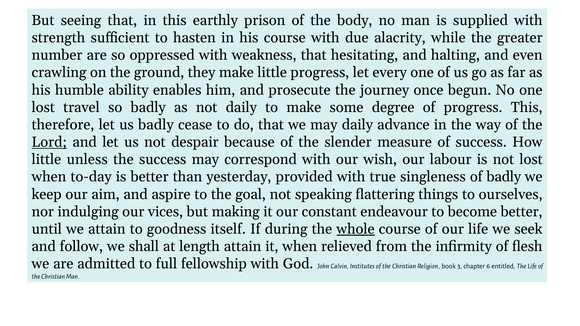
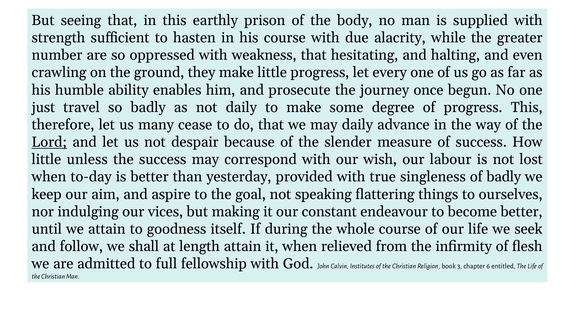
lost: lost -> just (43, 107)
us badly: badly -> many (156, 125)
whole underline: present -> none (356, 229)
